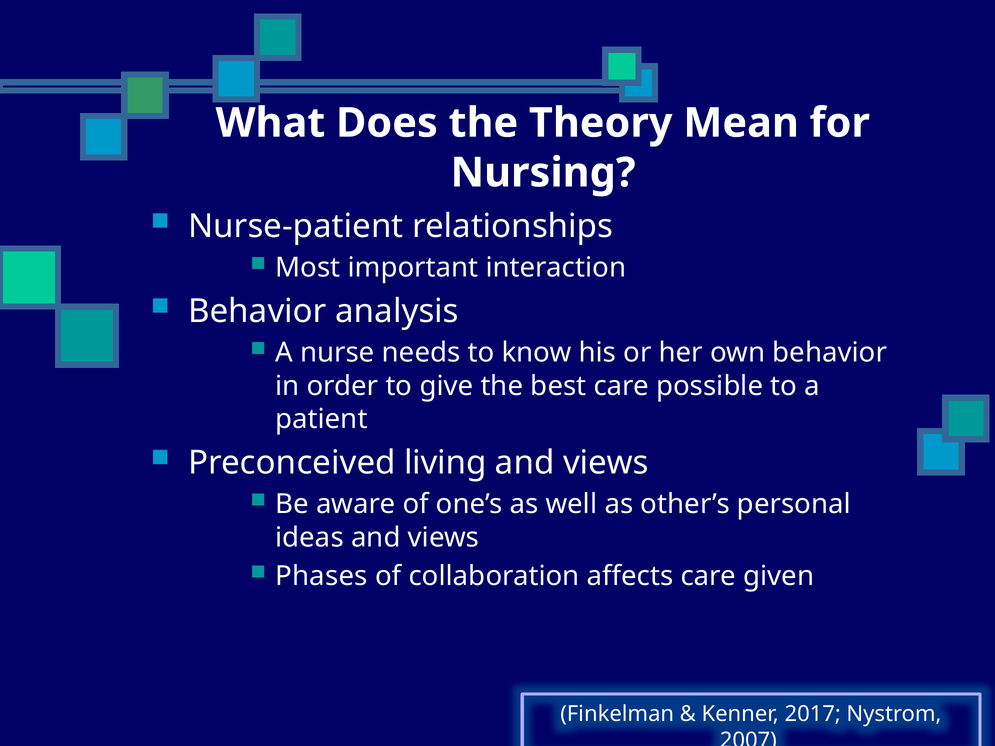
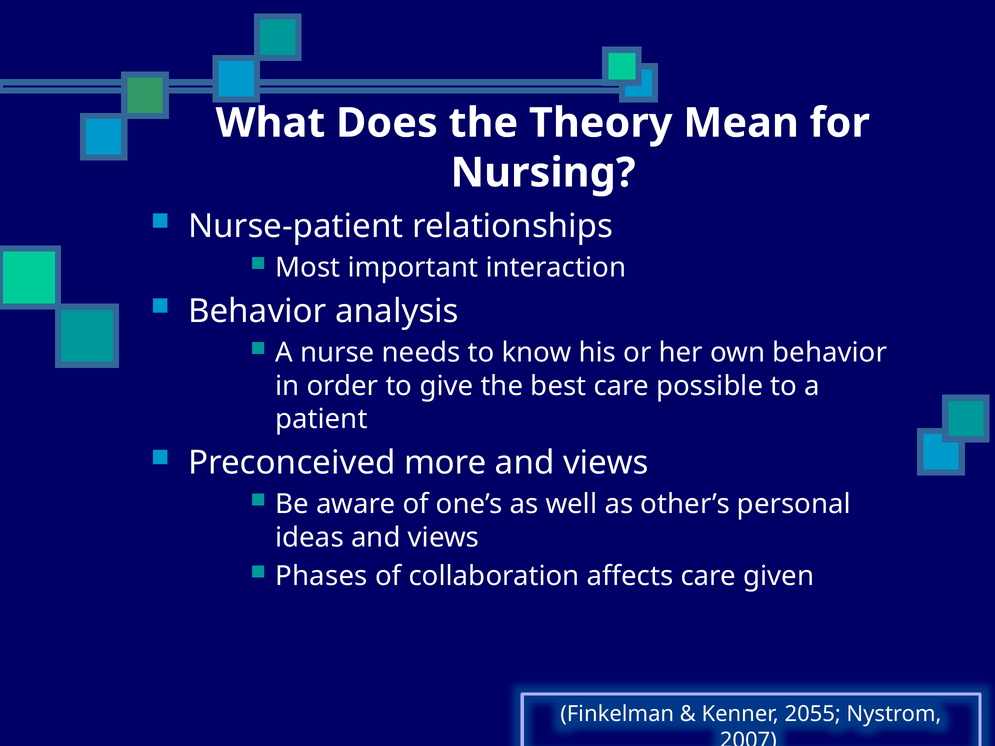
living: living -> more (445, 463)
2017: 2017 -> 2055 (813, 714)
